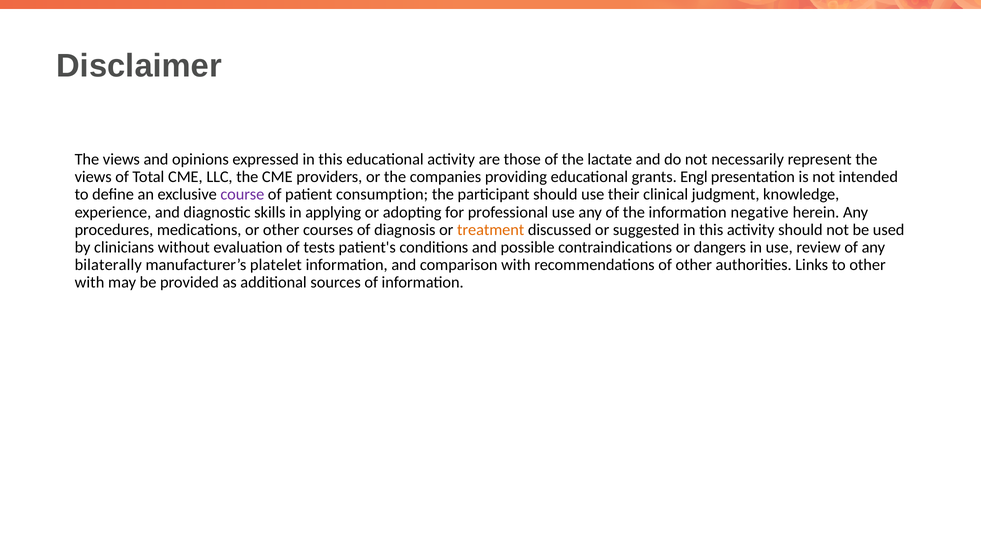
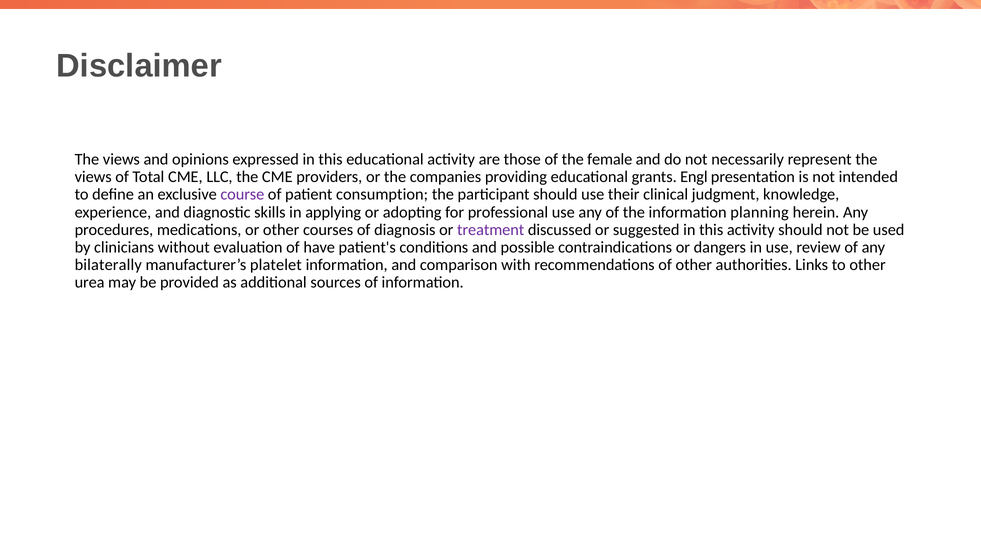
lactate: lactate -> female (610, 159)
negative: negative -> planning (760, 212)
treatment colour: orange -> purple (491, 230)
tests: tests -> have (319, 247)
with: with -> urea (90, 283)
